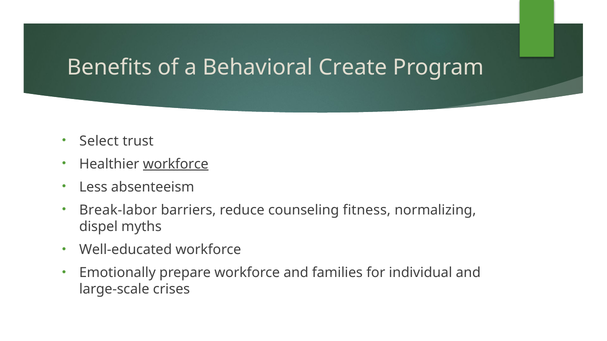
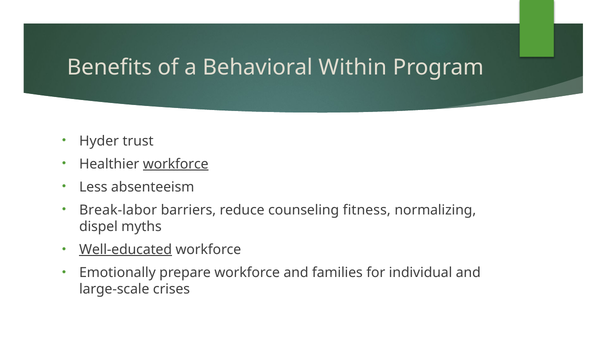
Create: Create -> Within (353, 68)
Select: Select -> Hyder (99, 141)
Well-educated underline: none -> present (126, 250)
